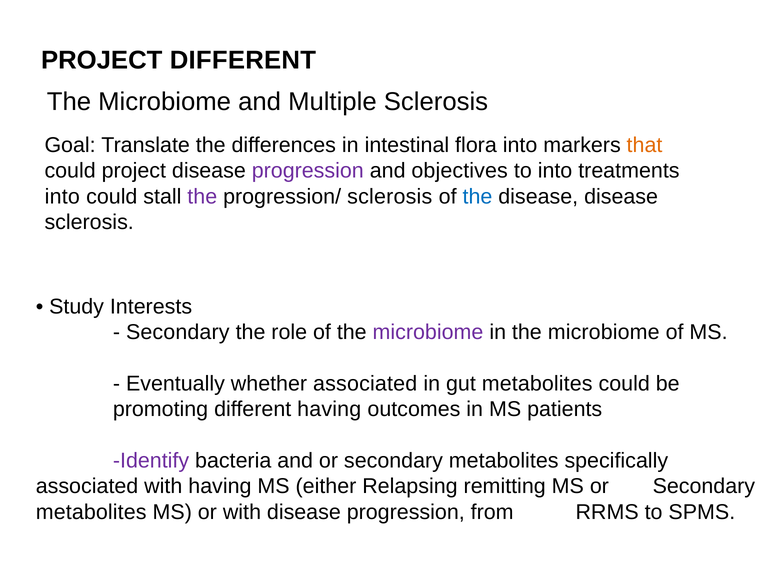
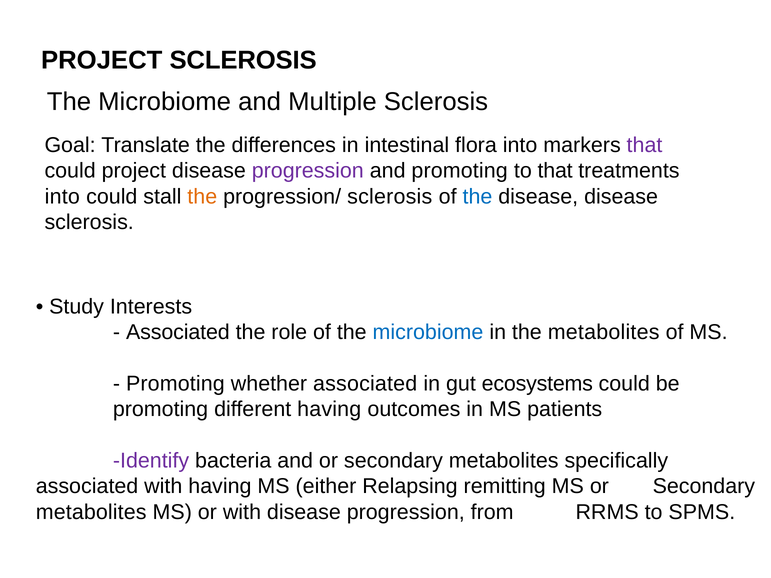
PROJECT DIFFERENT: DIFFERENT -> SCLEROSIS (243, 60)
that colour: orange -> purple (645, 145)
and objectives: objectives -> promoting (460, 171)
to into: into -> that (555, 171)
the colour: purple -> orange (202, 197)
Secondary: Secondary -> Associated (178, 332)
microbiome colour: purple -> blue (428, 332)
in the microbiome: microbiome -> metabolites (604, 332)
Eventually: Eventually -> Promoting (175, 384)
gut metabolites: metabolites -> ecosystems (537, 384)
